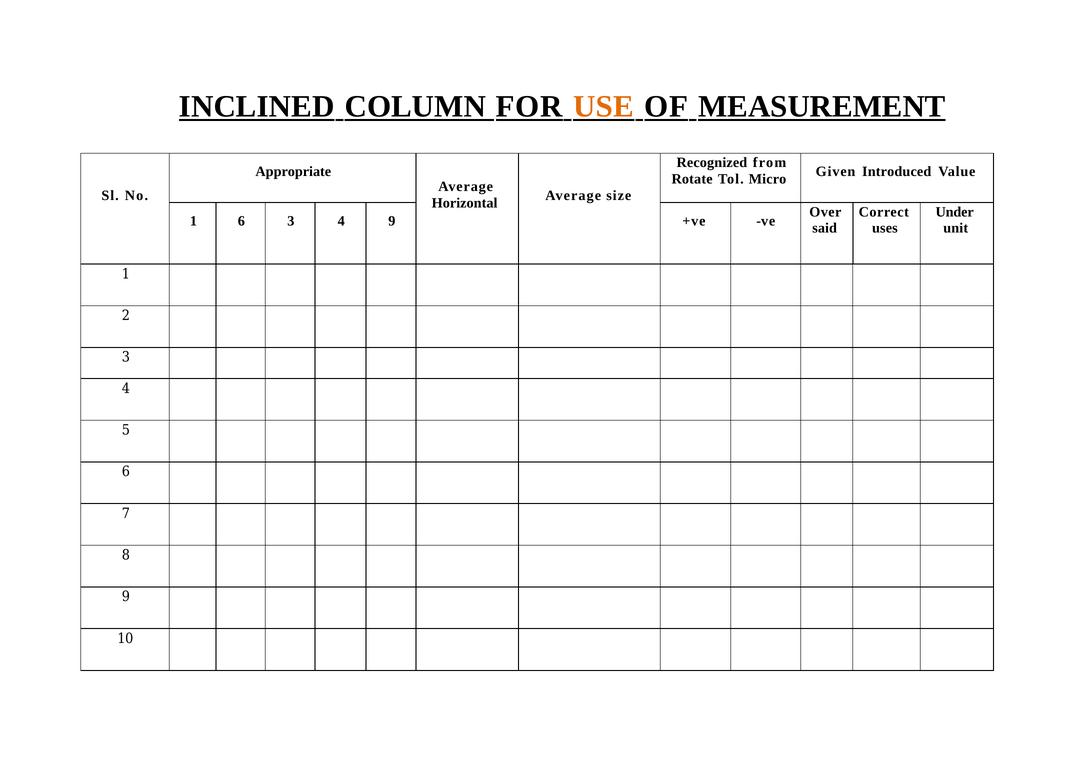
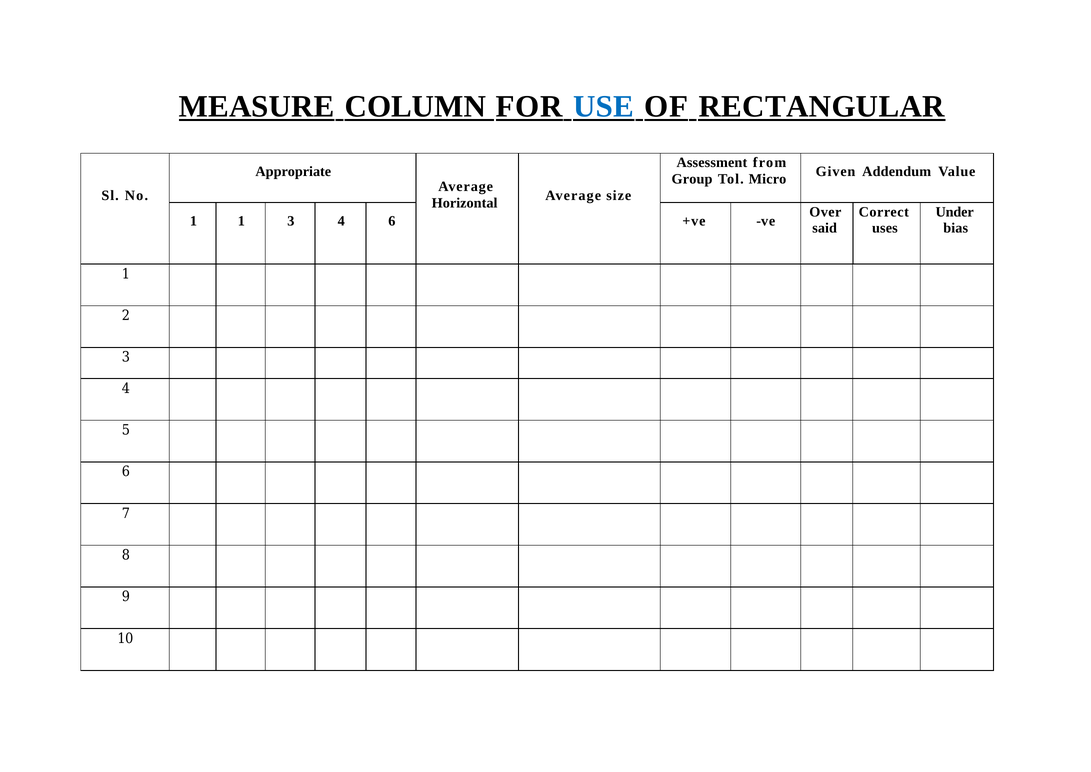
INCLINED: INCLINED -> MEASURE (257, 106)
USE colour: orange -> blue (604, 106)
MEASUREMENT: MEASUREMENT -> RECTANGULAR (822, 106)
Recognized: Recognized -> Assessment (712, 163)
Introduced: Introduced -> Addendum (897, 172)
Rotate: Rotate -> Group (692, 179)
1 6: 6 -> 1 (241, 221)
4 9: 9 -> 6 (392, 221)
unit: unit -> bias (956, 228)
